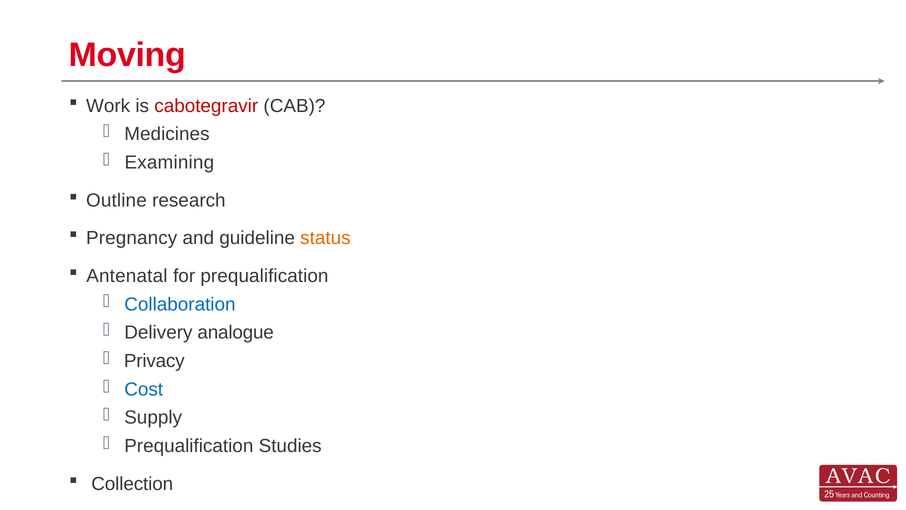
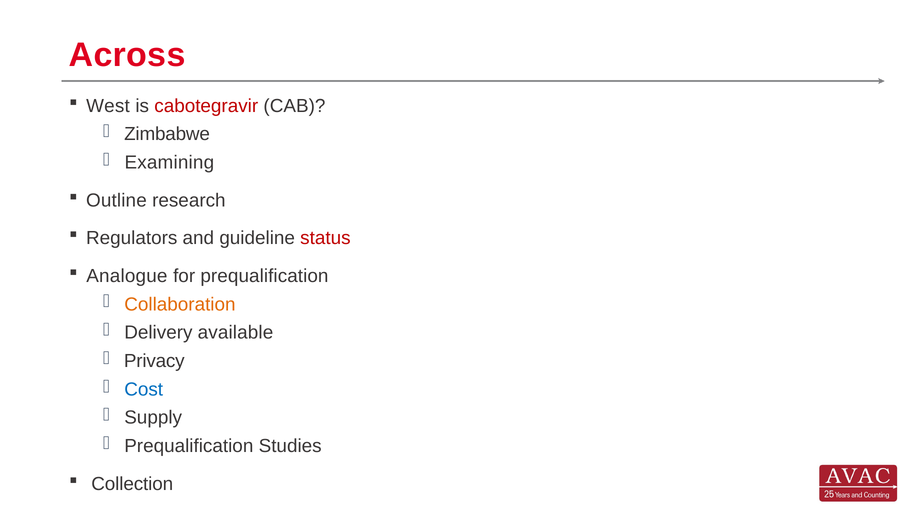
Moving: Moving -> Across (127, 55)
Work: Work -> West (108, 106)
Medicines: Medicines -> Zimbabwe (167, 134)
Pregnancy: Pregnancy -> Regulators (132, 238)
status colour: orange -> red (325, 238)
Antenatal: Antenatal -> Analogue (127, 276)
Collaboration colour: blue -> orange (180, 304)
analogue: analogue -> available (236, 332)
